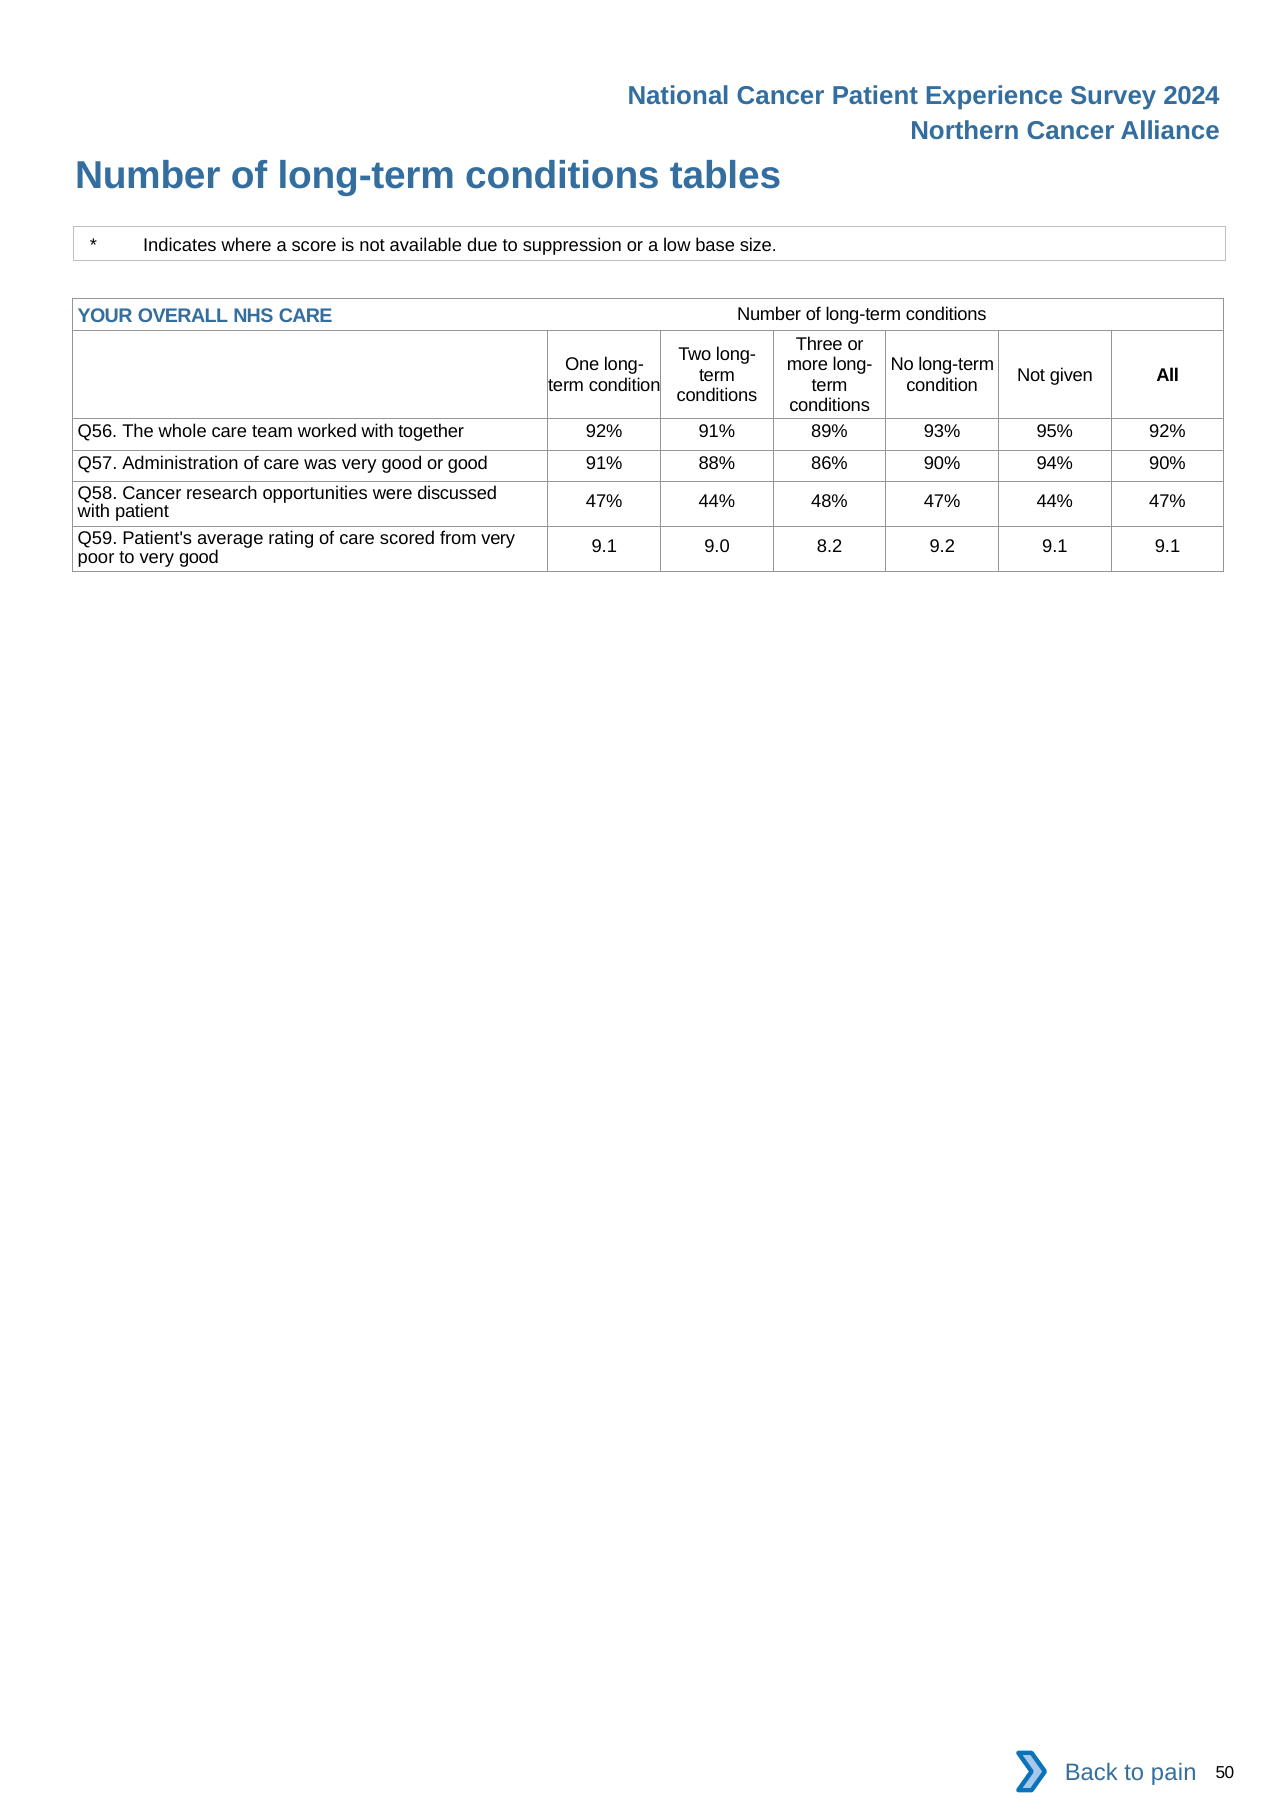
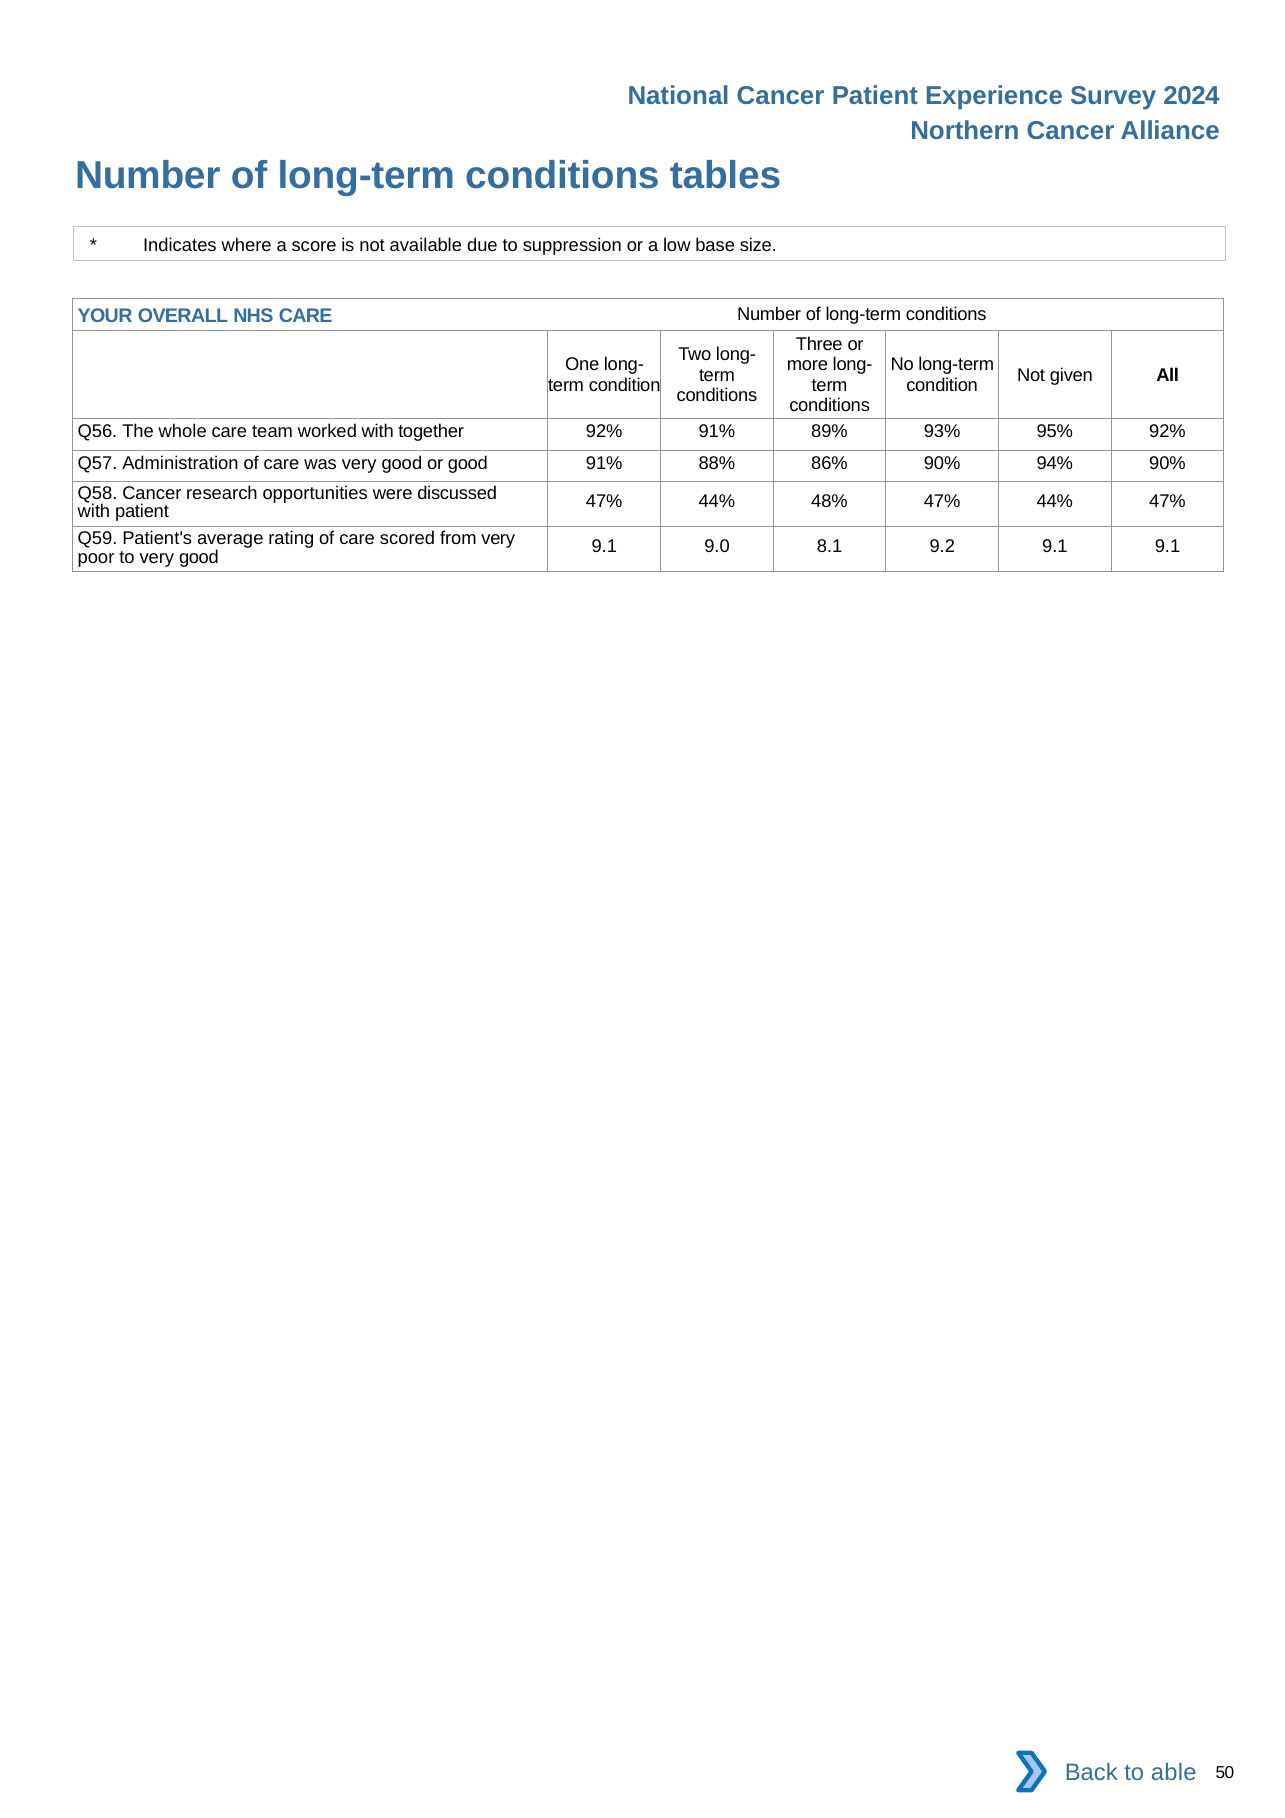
8.2: 8.2 -> 8.1 (830, 546)
pain: pain -> able (1174, 1774)
